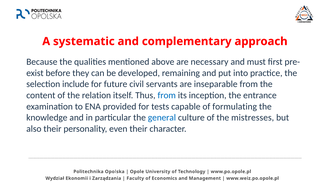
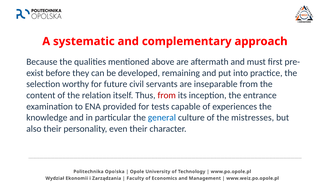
necessary: necessary -> aftermath (210, 62)
include: include -> worthy (76, 84)
from colour: blue -> red (167, 95)
formulating: formulating -> experiences (235, 106)
